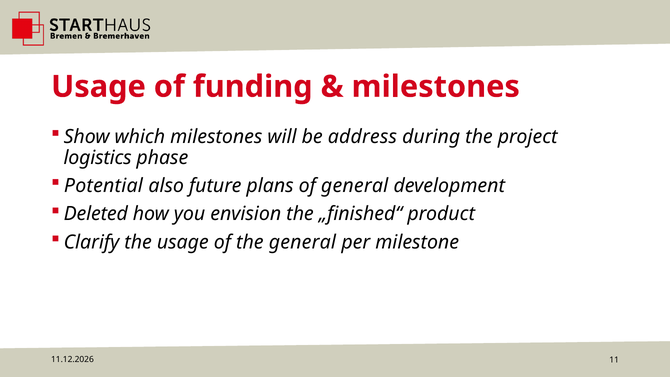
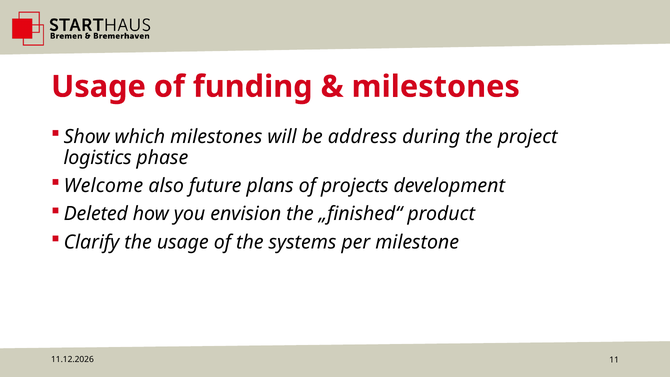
Potential: Potential -> Welcome (103, 186)
of general: general -> projects (355, 186)
the general: general -> systems (302, 242)
